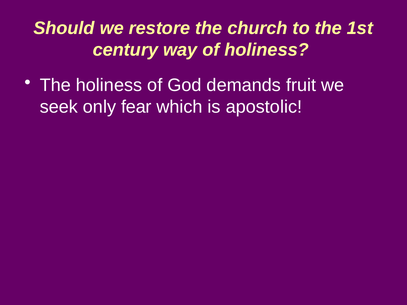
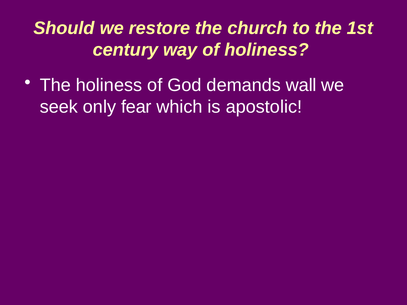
fruit: fruit -> wall (301, 85)
